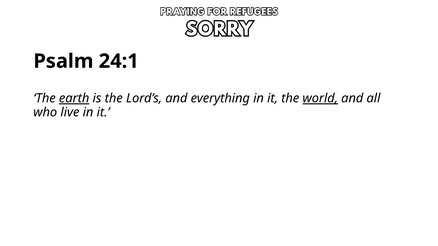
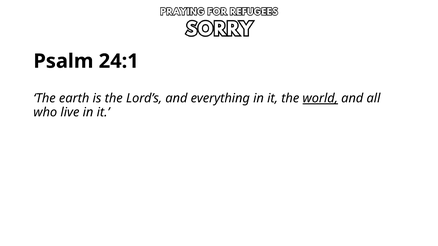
earth underline: present -> none (74, 99)
